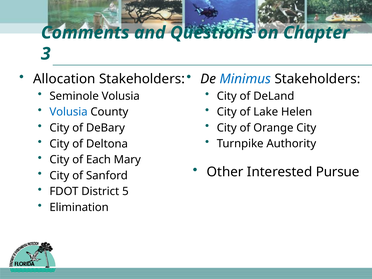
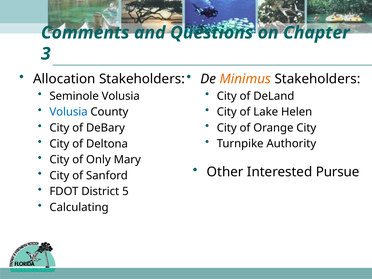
Minimus colour: blue -> orange (245, 79)
Each: Each -> Only (98, 160)
Elimination: Elimination -> Calculating (79, 207)
